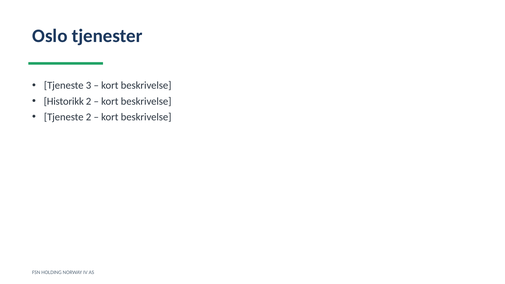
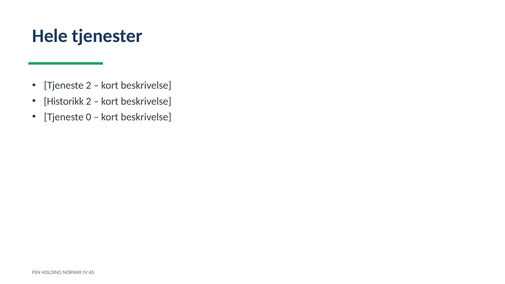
Oslo: Oslo -> Hele (50, 36)
Tjeneste 3: 3 -> 2 (89, 86)
Tjeneste 2: 2 -> 0 (89, 117)
